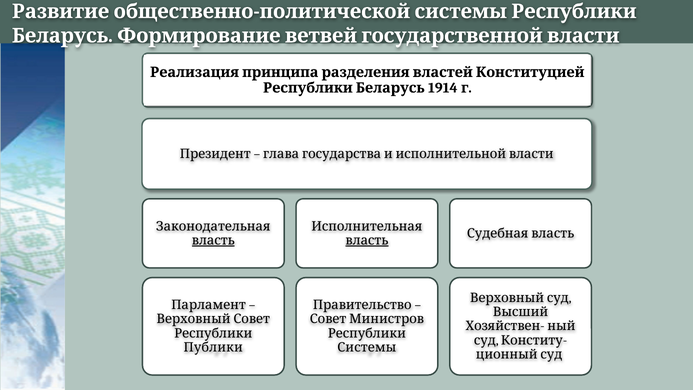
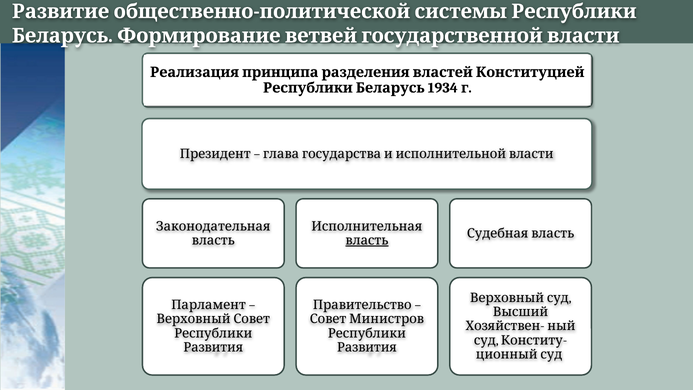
1914: 1914 -> 1934 (443, 88)
власть underline: present -> none (213, 240)
Публики: Публики -> Развития (213, 347)
Системы: Системы -> Развития (367, 347)
